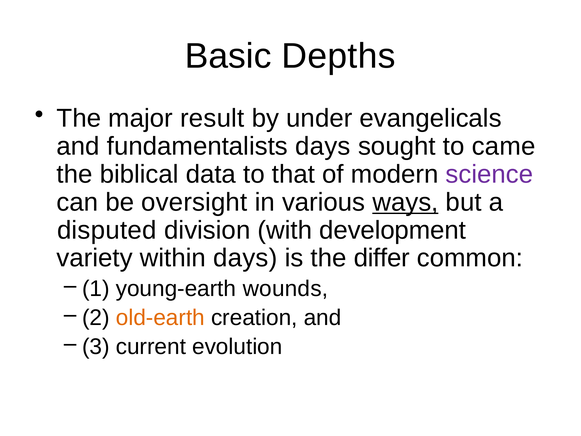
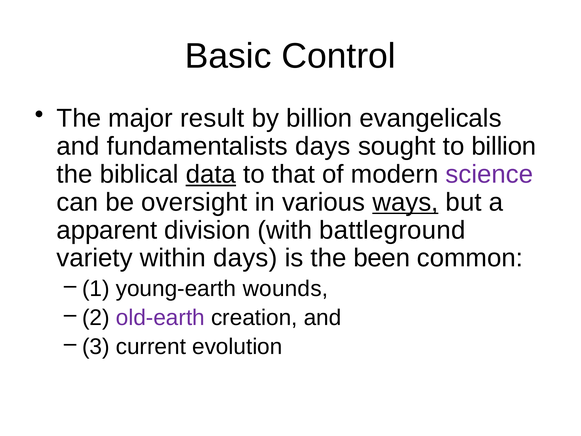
Depths: Depths -> Control (339, 56)
by under: under -> billion (319, 118)
to came: came -> billion (504, 146)
data underline: none -> present (211, 174)
disputed: disputed -> apparent (107, 230)
development: development -> battleground (392, 230)
differ: differ -> been (382, 258)
old-earth colour: orange -> purple (160, 318)
